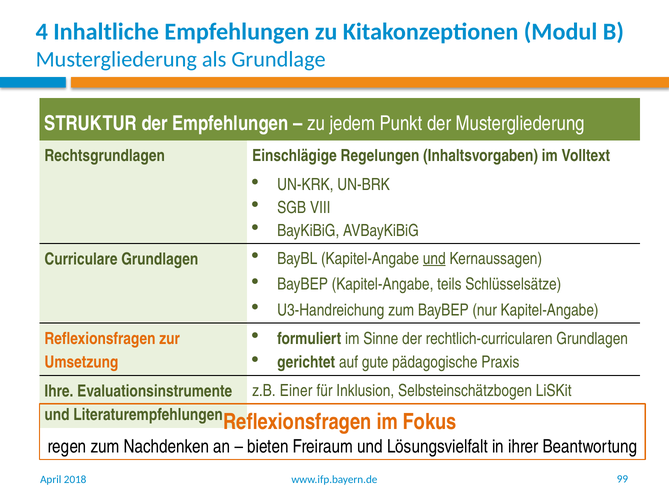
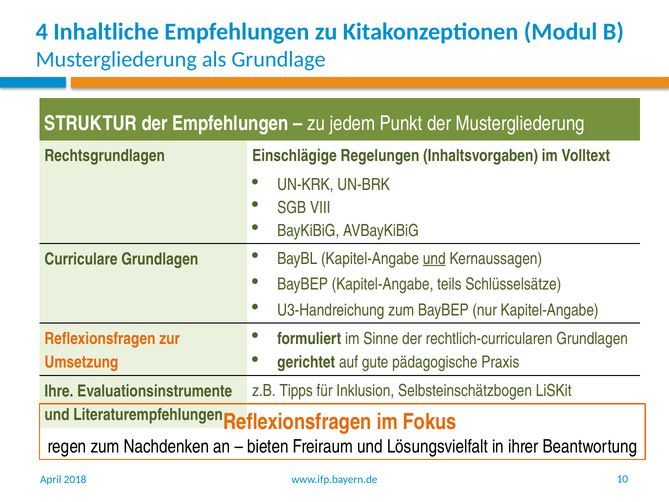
Einer: Einer -> Tipps (296, 391)
99: 99 -> 10 (622, 479)
